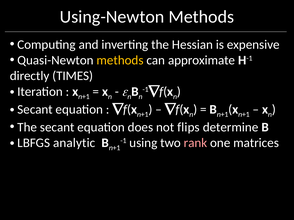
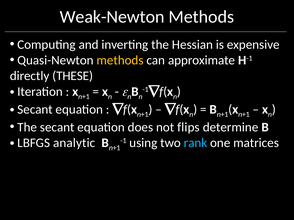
Using-Newton: Using-Newton -> Weak-Newton (112, 17)
TIMES: TIMES -> THESE (73, 76)
rank colour: pink -> light blue (195, 143)
